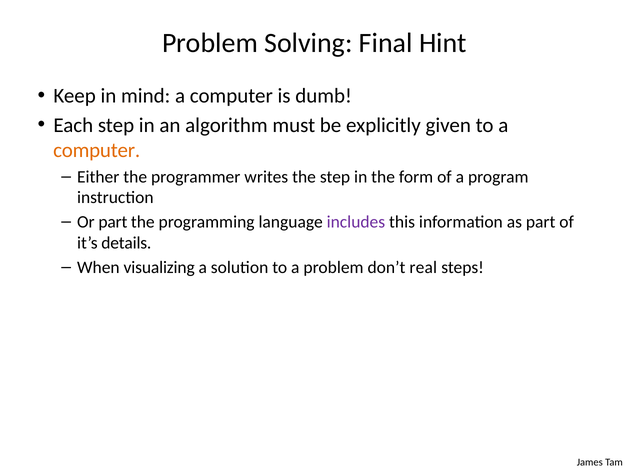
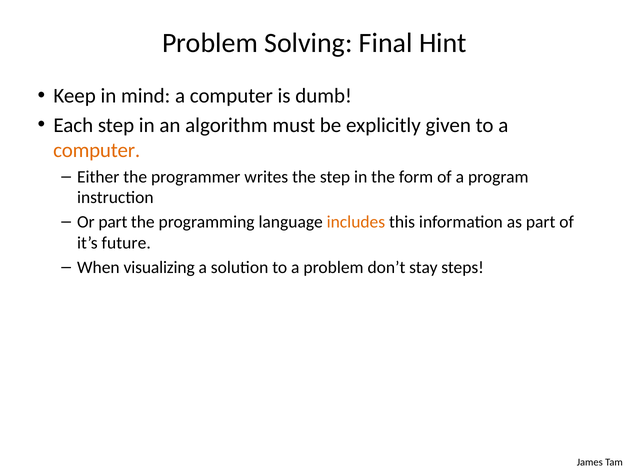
includes colour: purple -> orange (356, 222)
details: details -> future (126, 243)
real: real -> stay (423, 268)
